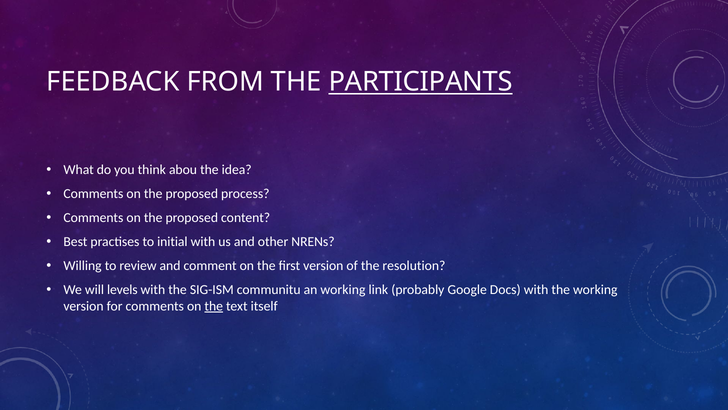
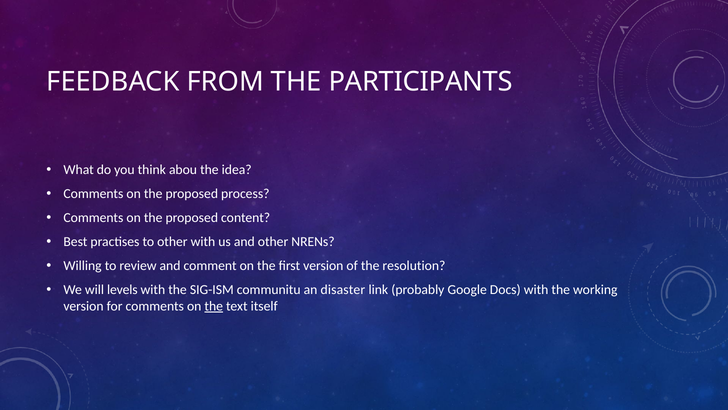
PARTICIPANTS underline: present -> none (421, 82)
to initial: initial -> other (172, 242)
an working: working -> disaster (343, 290)
